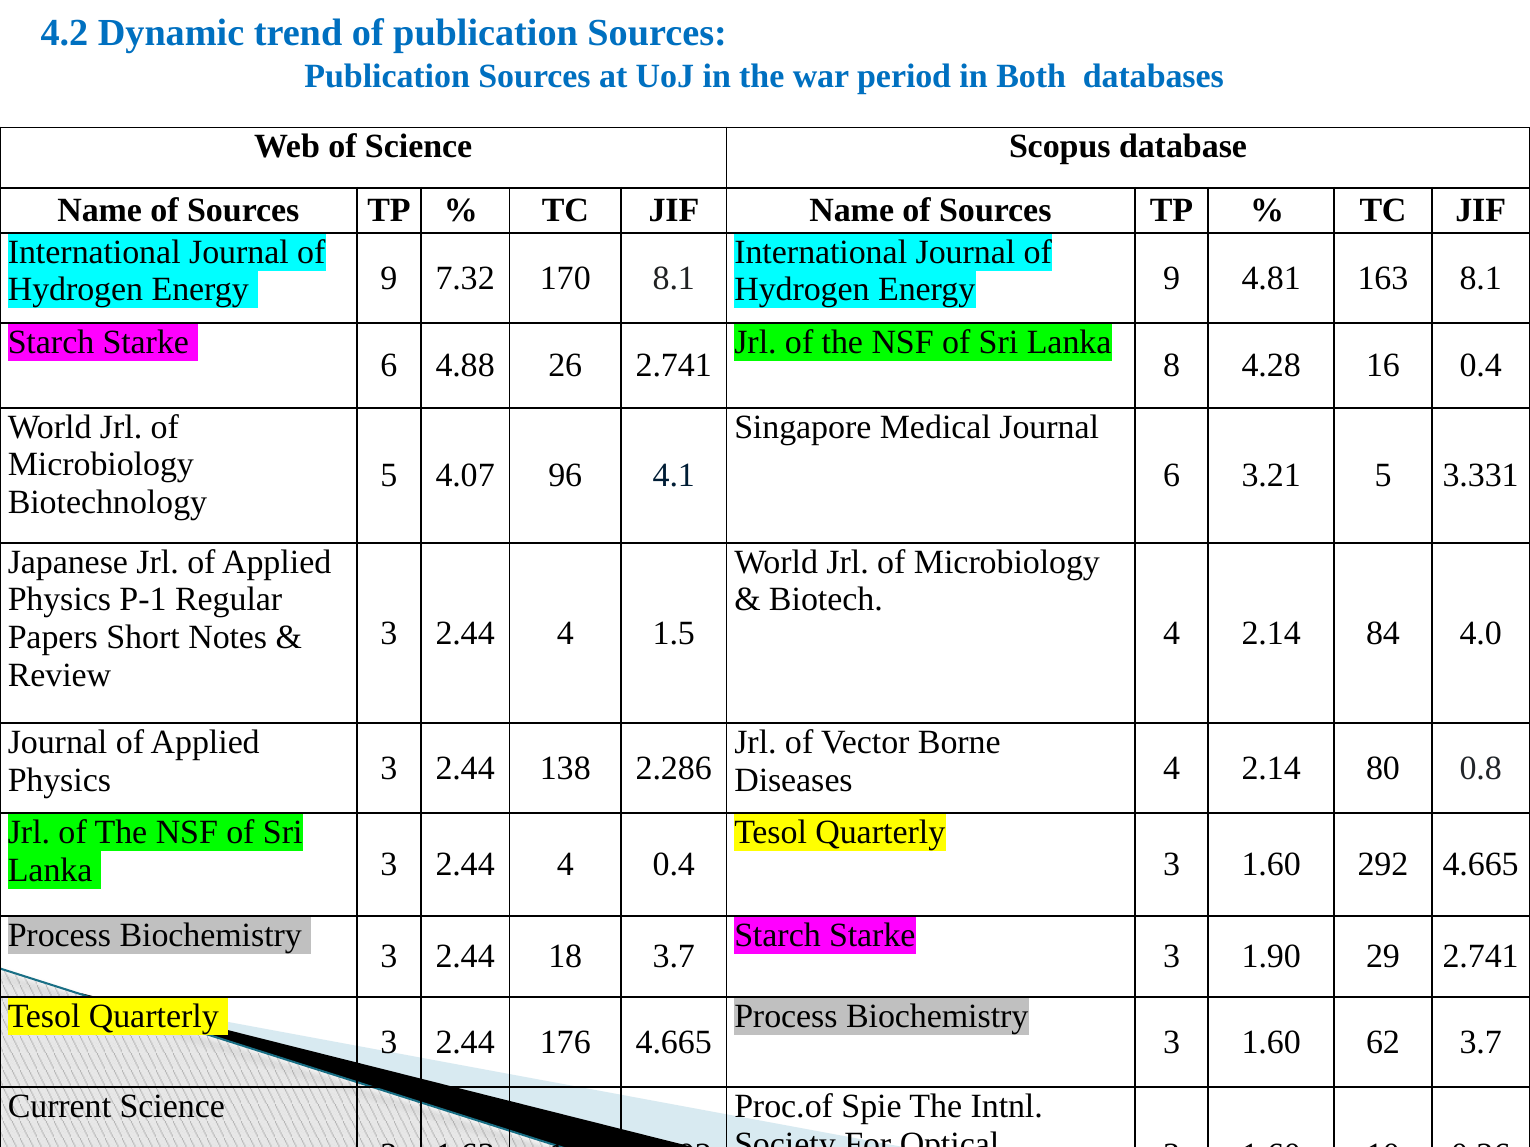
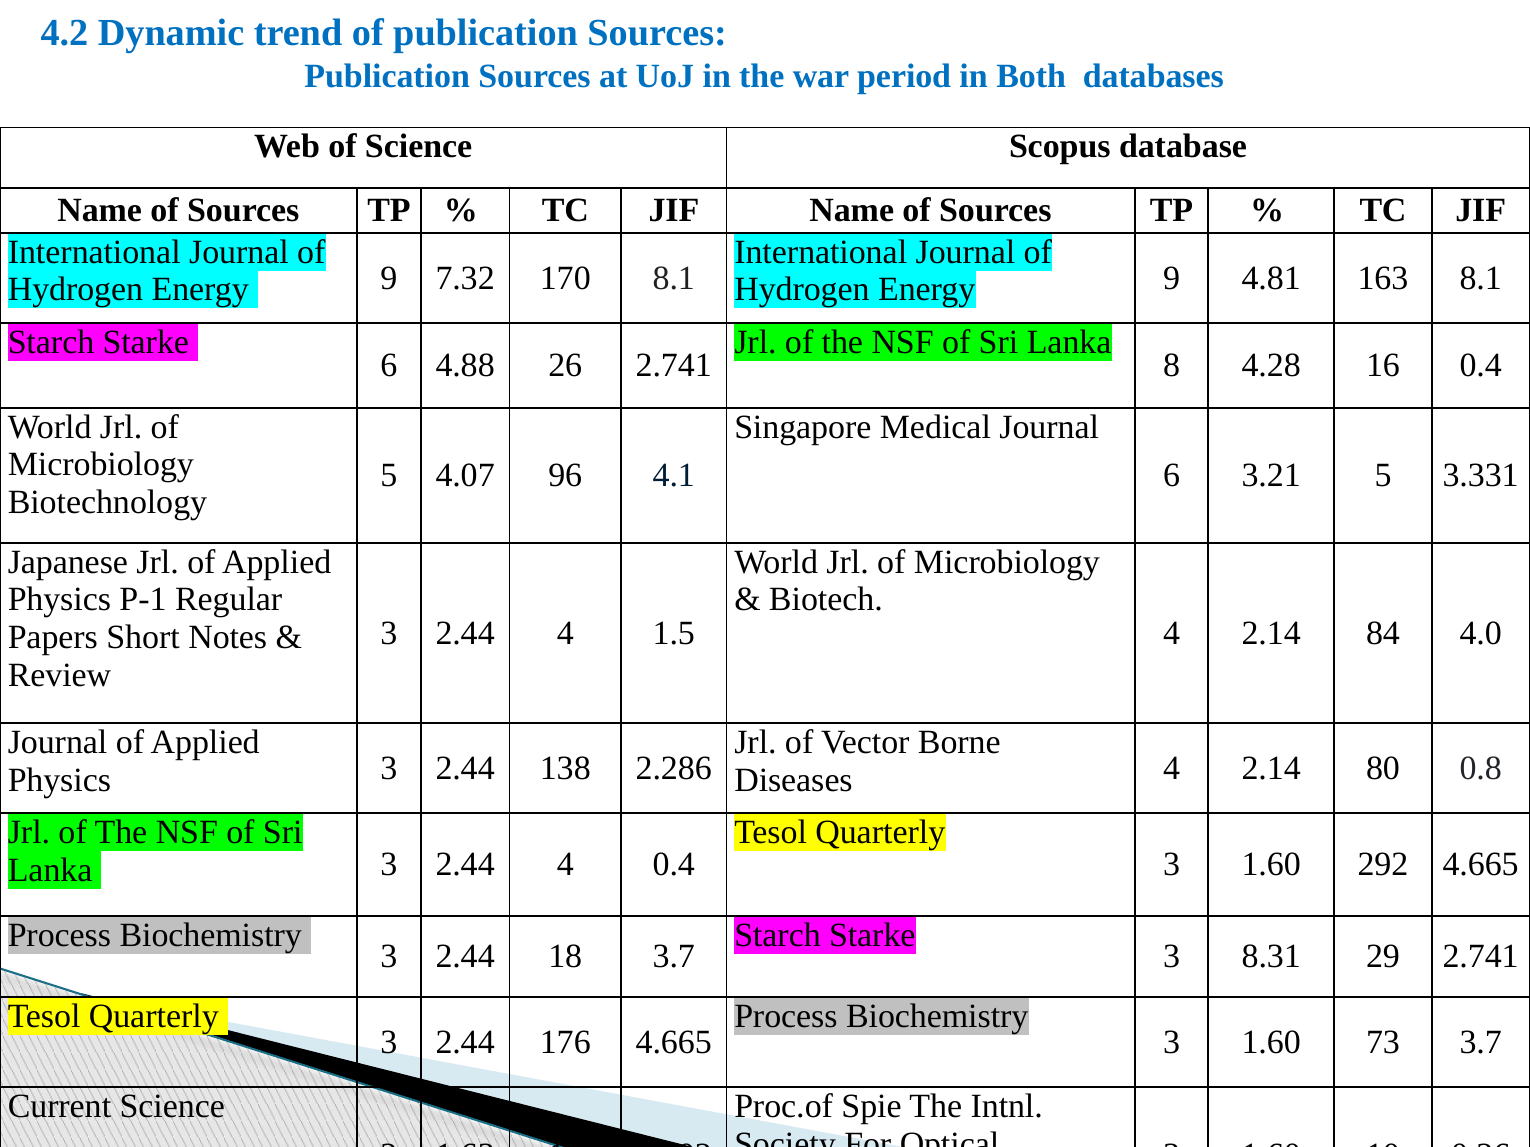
1.90: 1.90 -> 8.31 (1271, 957)
62: 62 -> 73 (1383, 1043)
